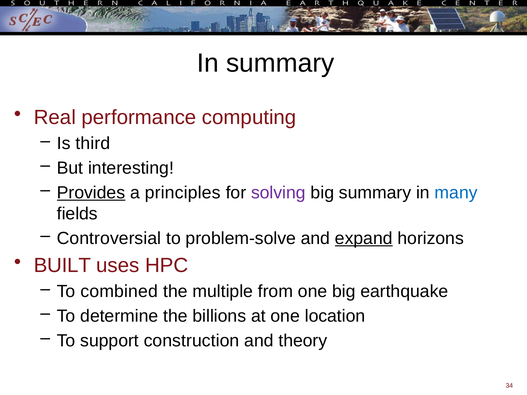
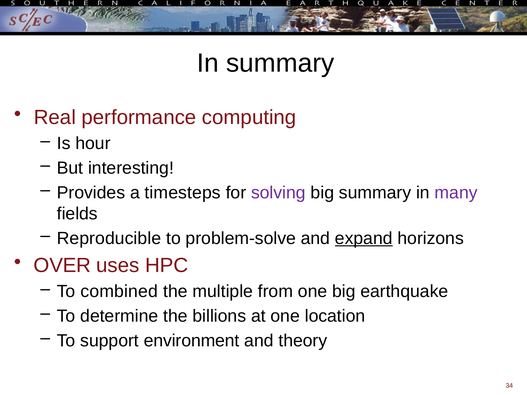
third: third -> hour (93, 144)
Provides underline: present -> none (91, 193)
principles: principles -> timesteps (183, 193)
many colour: blue -> purple (456, 193)
Controversial: Controversial -> Reproducible (109, 238)
BUILT: BUILT -> OVER (62, 266)
construction: construction -> environment (192, 341)
